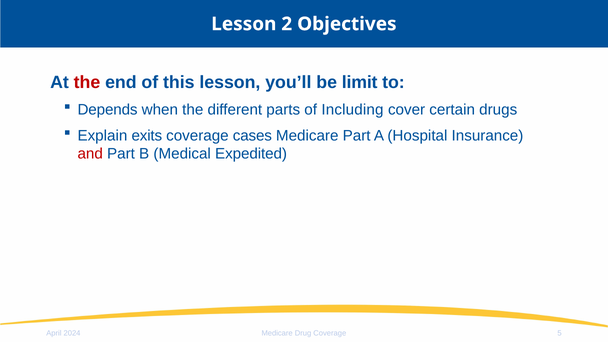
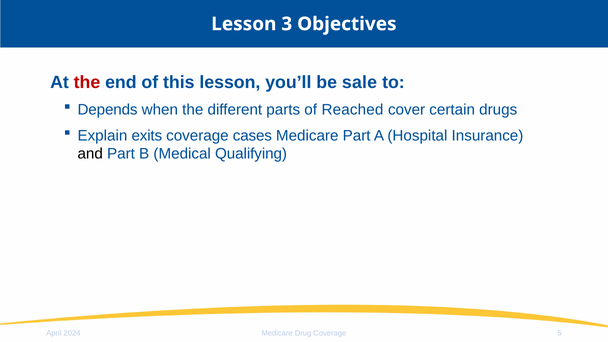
2: 2 -> 3 (287, 24)
limit: limit -> sale (359, 83)
Including: Including -> Reached (352, 110)
and colour: red -> black (90, 154)
Expedited: Expedited -> Qualifying (251, 154)
